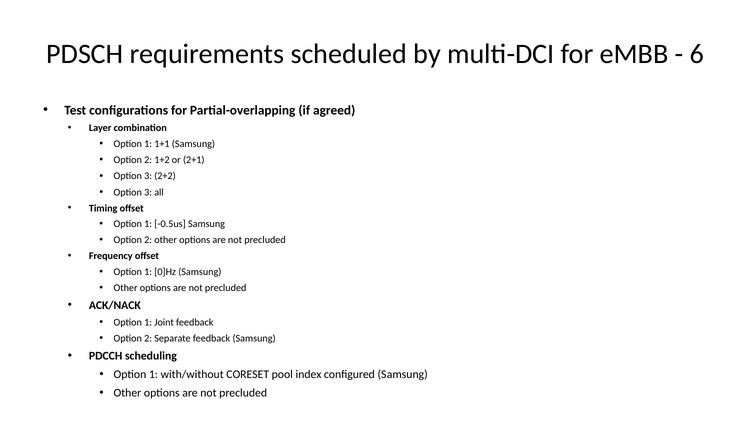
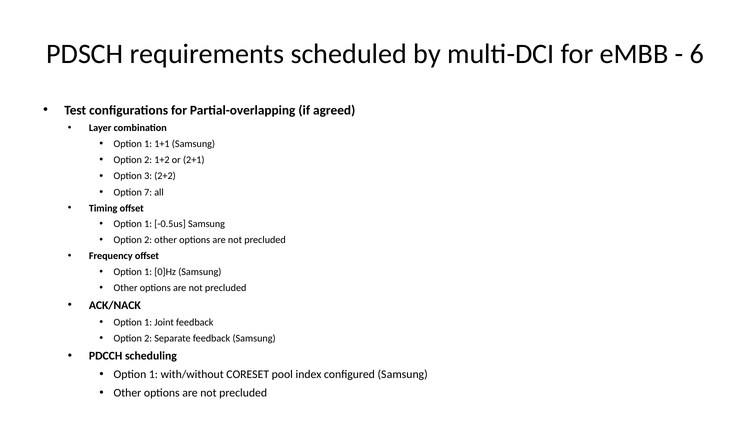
3: 3 -> 7 (148, 192)
